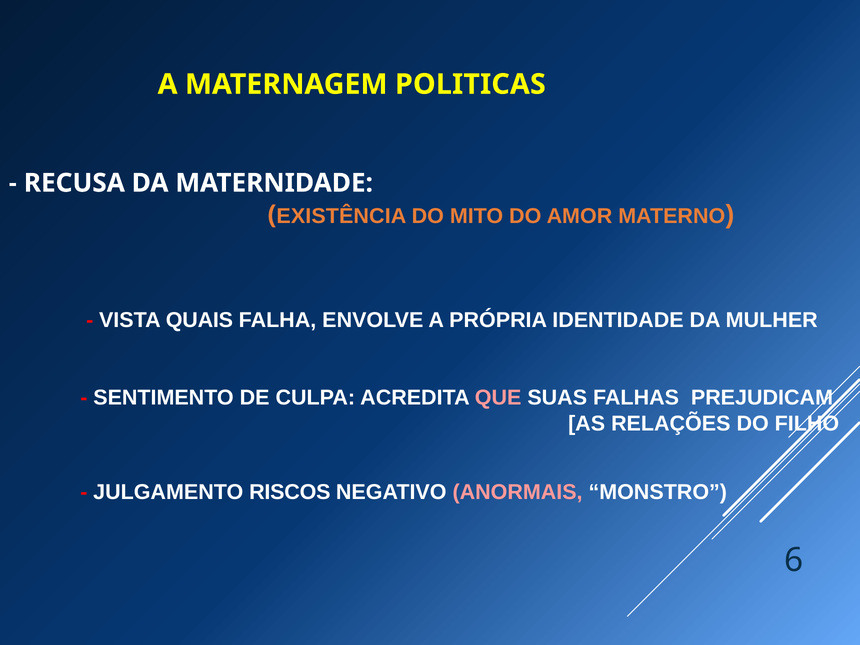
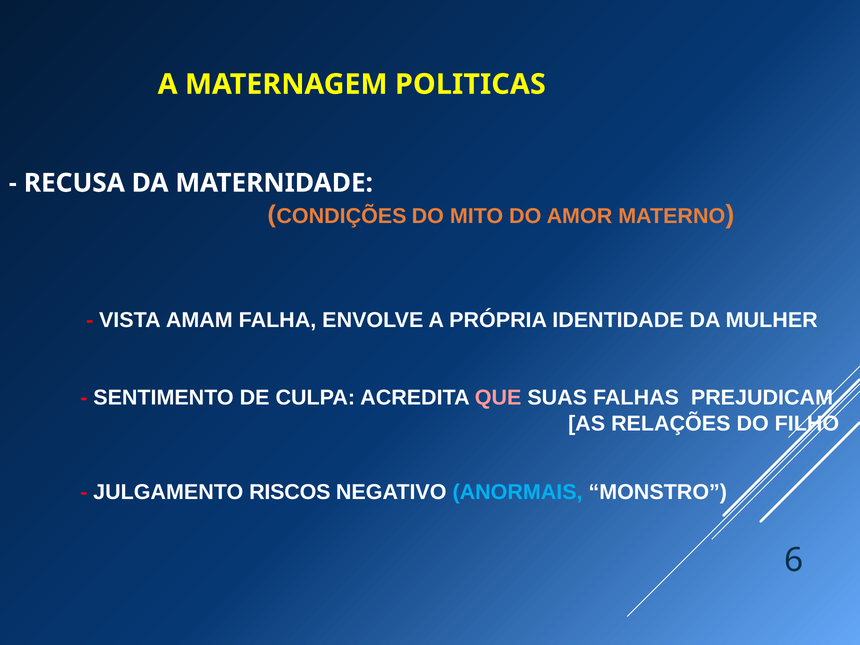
EXISTÊNCIA: EXISTÊNCIA -> CONDIÇÕES (341, 216)
QUAIS: QUAIS -> AMAM (199, 320)
ANORMAIS colour: pink -> light blue (518, 492)
